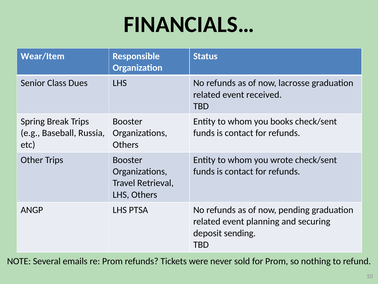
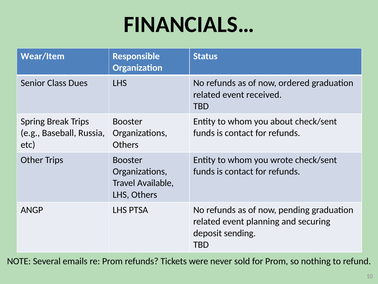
lacrosse: lacrosse -> ordered (294, 83)
books: books -> about (282, 121)
Retrieval: Retrieval -> Available (155, 183)
